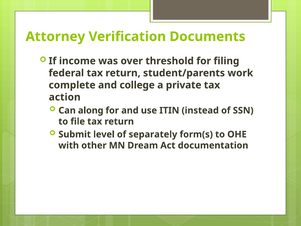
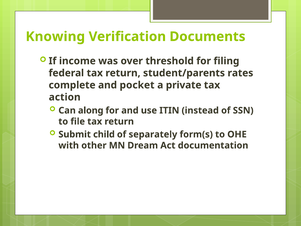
Attorney: Attorney -> Knowing (55, 37)
work: work -> rates (240, 73)
college: college -> pocket (137, 85)
level: level -> child (104, 134)
